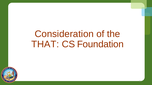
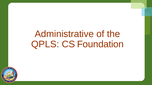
Consideration: Consideration -> Administrative (64, 34)
THAT: THAT -> QPLS (45, 44)
